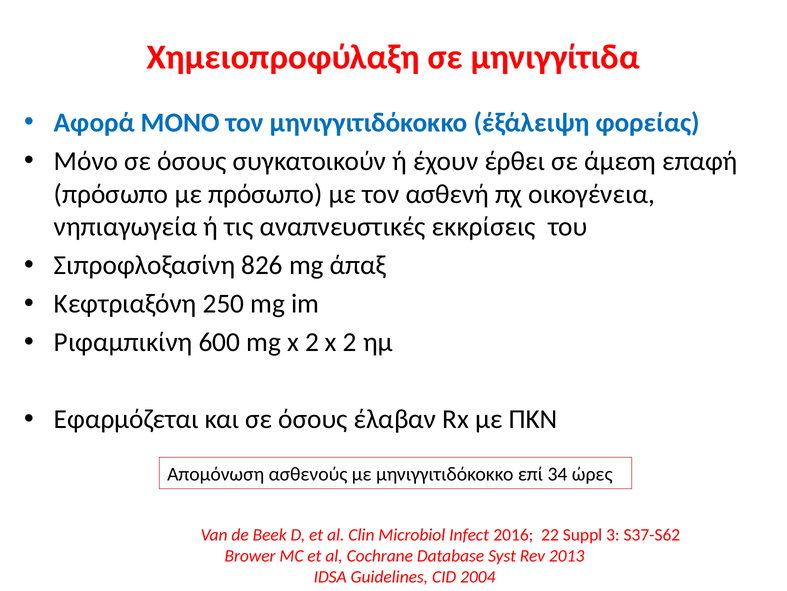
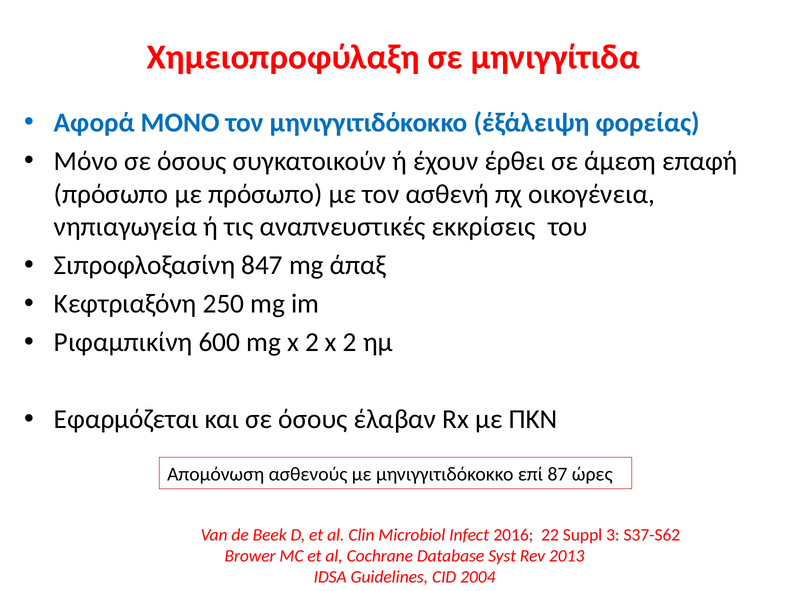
826: 826 -> 847 (262, 265)
34: 34 -> 87 (557, 474)
